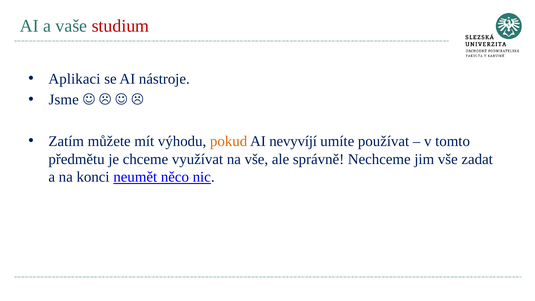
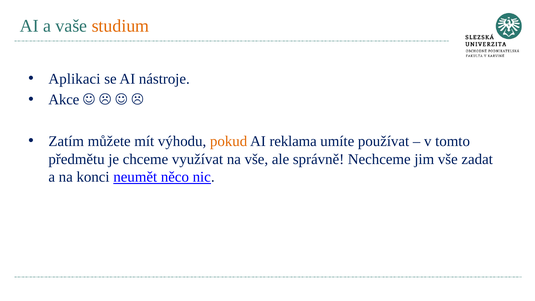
studium colour: red -> orange (120, 26)
Jsme: Jsme -> Akce (64, 100)
nevyvíjí: nevyvíjí -> reklama (293, 141)
